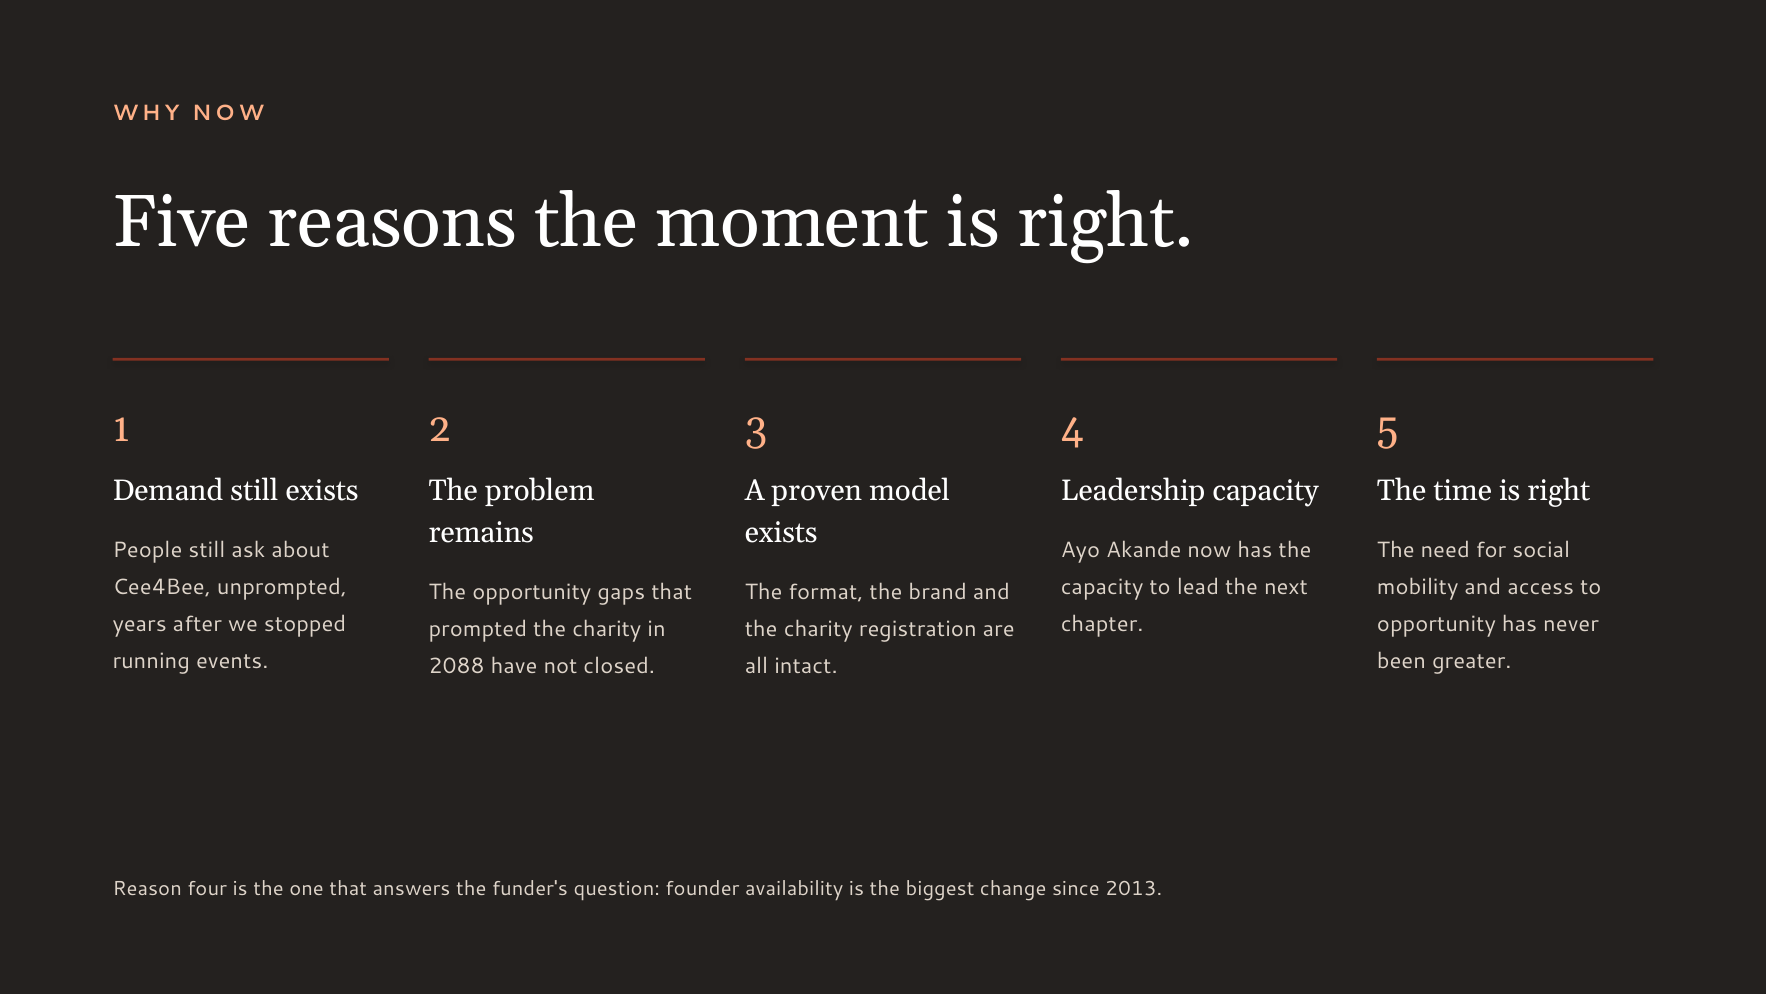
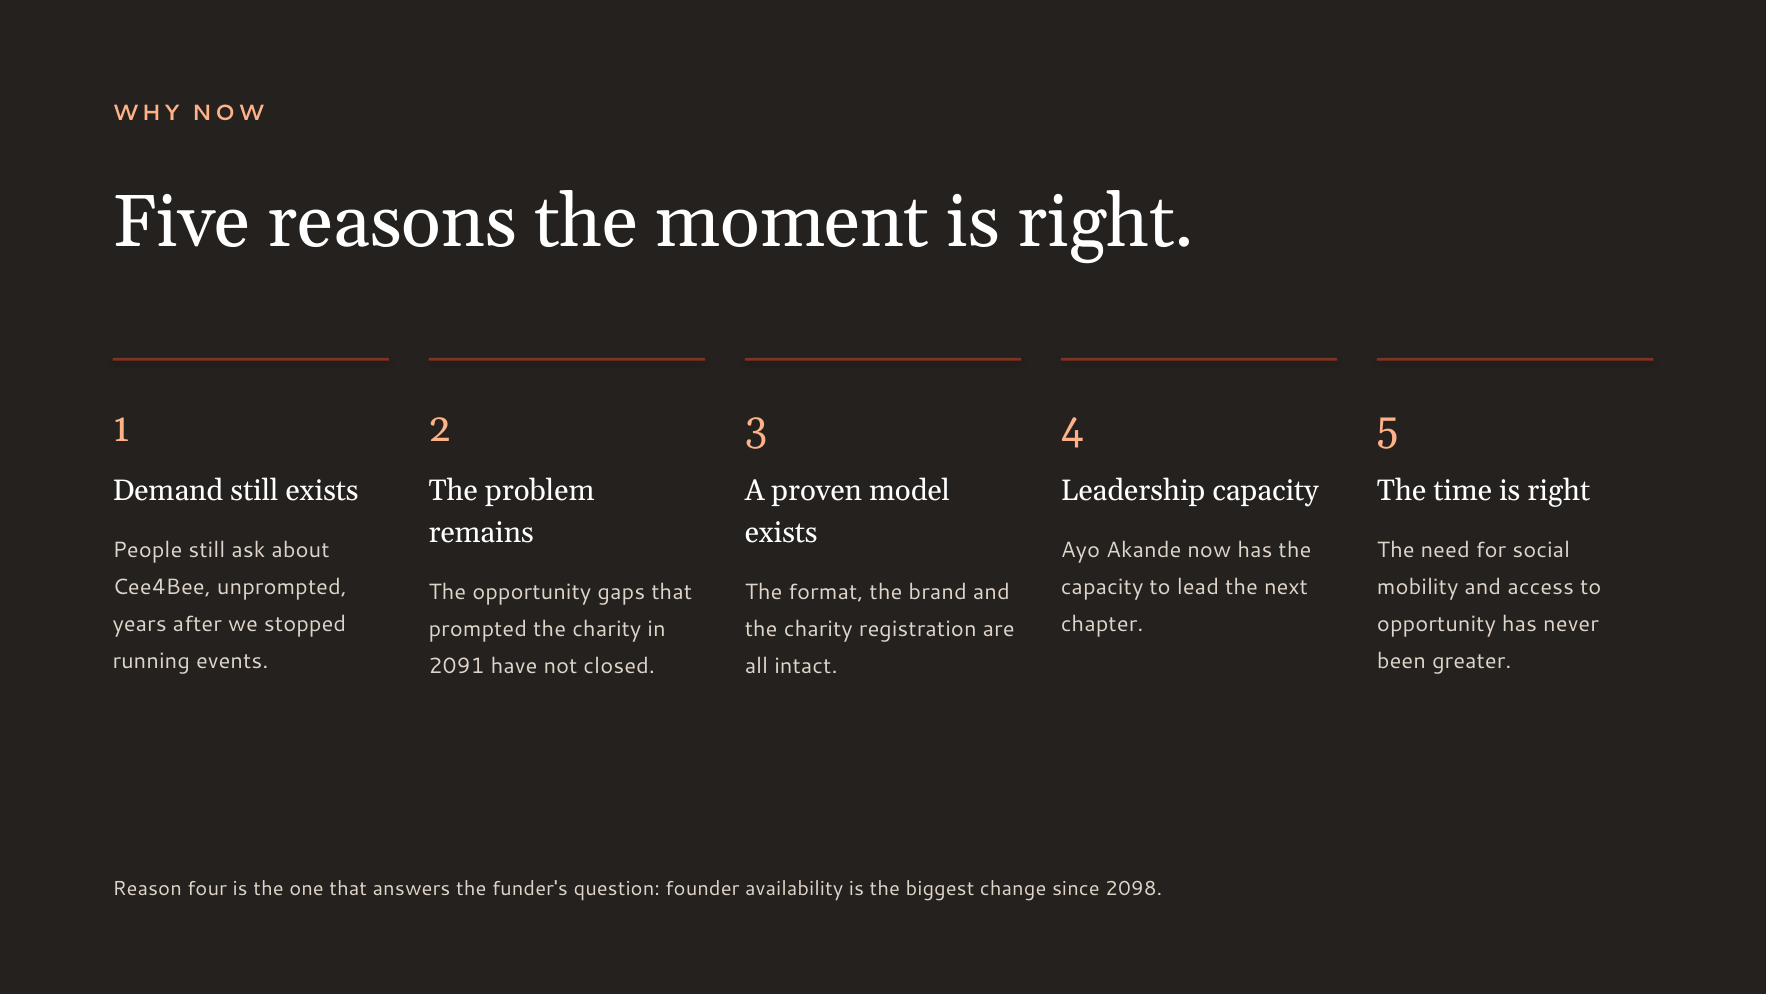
2088: 2088 -> 2091 (457, 666)
2013: 2013 -> 2098 (1134, 888)
